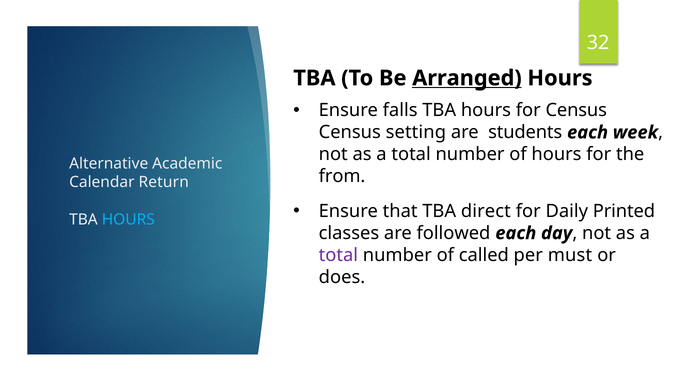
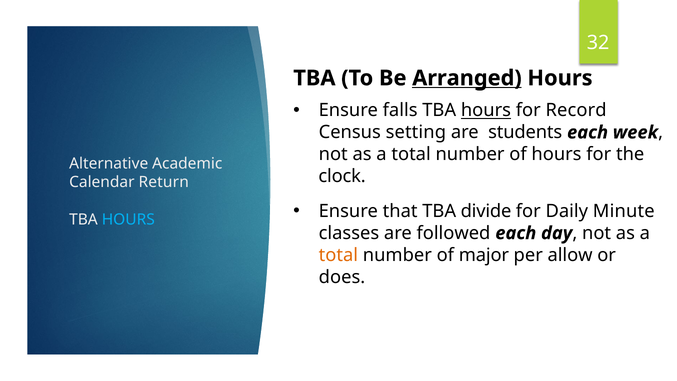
hours underline: none -> present (486, 110)
for Census: Census -> Record (576, 110)
from: from -> clock (342, 176)
direct: direct -> divide (486, 211)
Printed: Printed -> Minute (624, 211)
total colour: purple -> orange (338, 255)
called: called -> major (484, 255)
must: must -> allow (570, 255)
